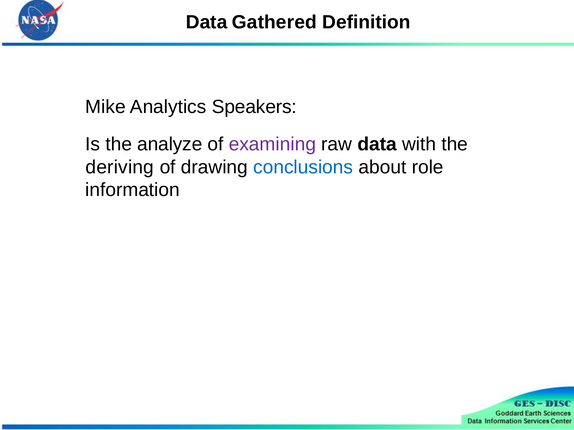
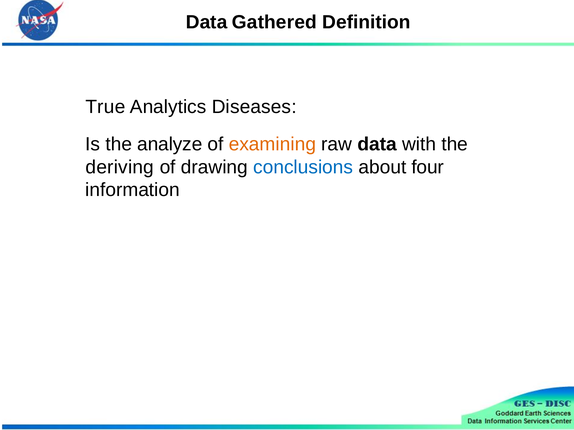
Mike: Mike -> True (105, 107)
Speakers: Speakers -> Diseases (254, 107)
examining colour: purple -> orange (272, 144)
role: role -> four (428, 167)
